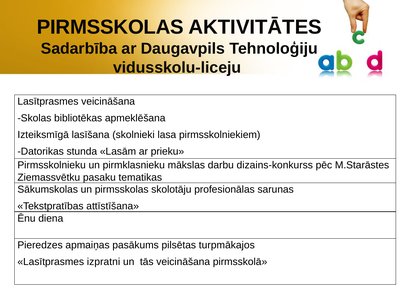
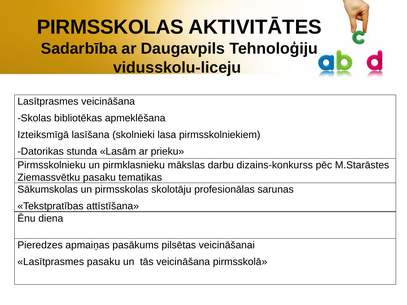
turpmākajos: turpmākajos -> veicināšanai (227, 245)
Lasītprasmes izpratni: izpratni -> pasaku (104, 262)
